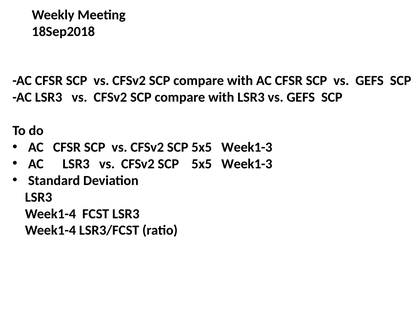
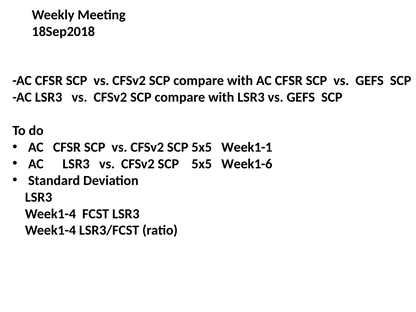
Week1-3: Week1-3 -> Week1-1 (247, 147)
Week1-3: Week1-3 -> Week1-6 (247, 164)
